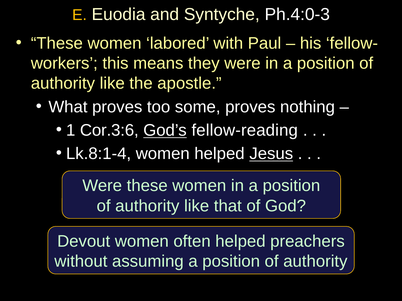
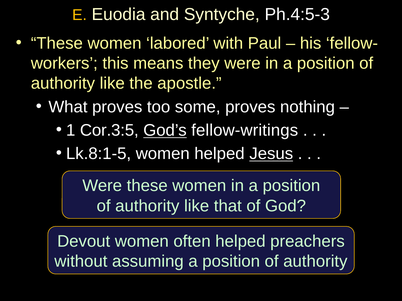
Ph.4:0-3: Ph.4:0-3 -> Ph.4:5-3 (297, 15)
Cor.3:6: Cor.3:6 -> Cor.3:5 (109, 130)
fellow-reading: fellow-reading -> fellow-writings (245, 130)
Lk.8:1-4: Lk.8:1-4 -> Lk.8:1-5 (99, 154)
